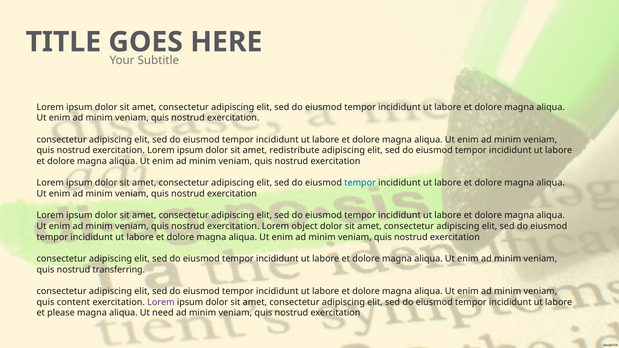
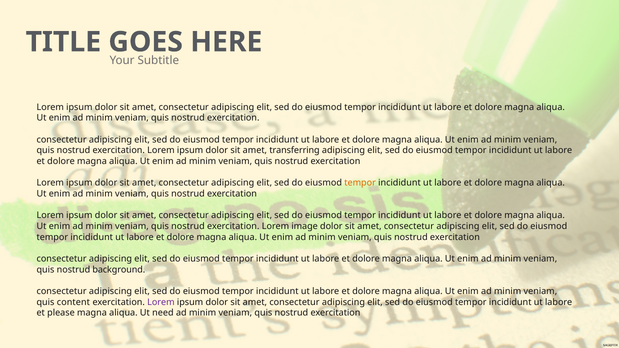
redistribute: redistribute -> transferring (295, 151)
tempor colour: blue -> orange (360, 183)
object: object -> image (305, 226)
transferring: transferring -> background (119, 270)
